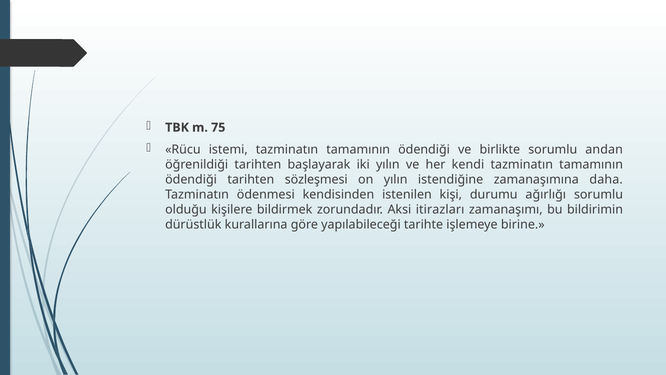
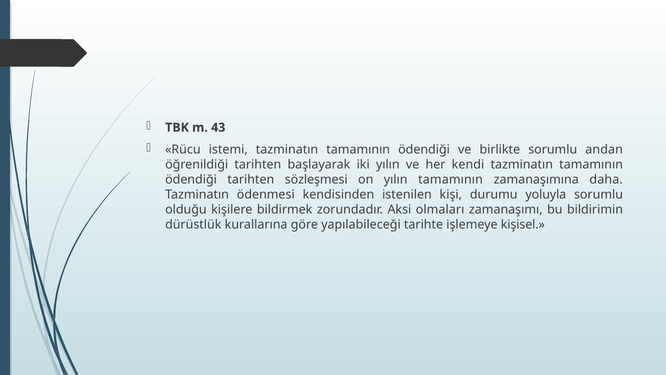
75: 75 -> 43 (218, 127)
yılın istendiğine: istendiğine -> tamamının (451, 179)
ağırlığı: ağırlığı -> yoluyla (546, 194)
itirazları: itirazları -> olmaları (440, 209)
birine: birine -> kişisel (523, 224)
